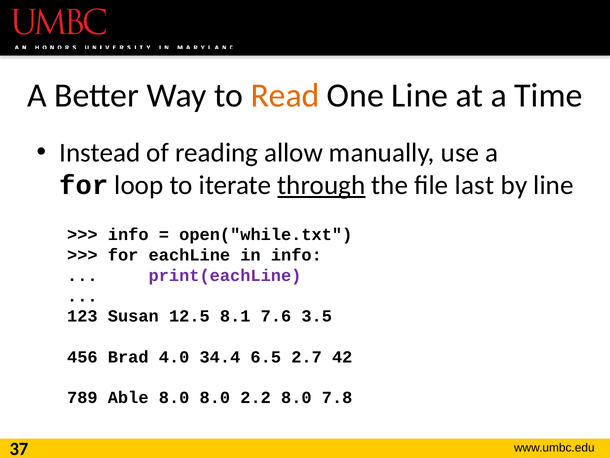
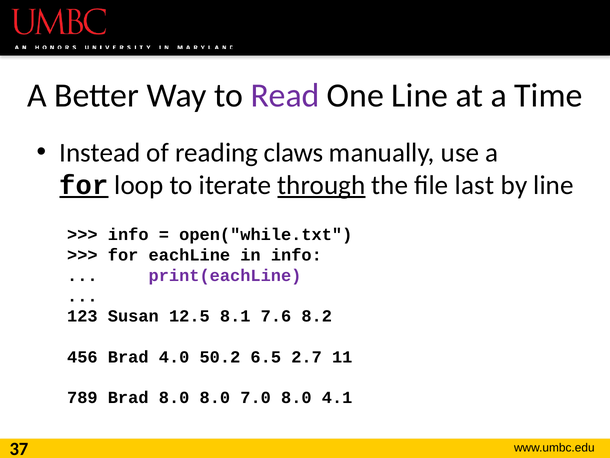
Read colour: orange -> purple (285, 96)
allow: allow -> claws (294, 153)
for underline: none -> present (84, 185)
3.5: 3.5 -> 8.2 (317, 316)
34.4: 34.4 -> 50.2 (220, 357)
42: 42 -> 11 (342, 357)
789 Able: Able -> Brad (128, 397)
2.2: 2.2 -> 7.0 (256, 397)
7.8: 7.8 -> 4.1 (337, 397)
